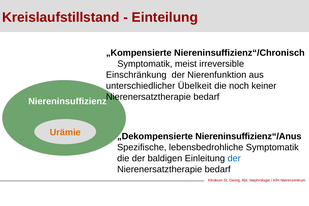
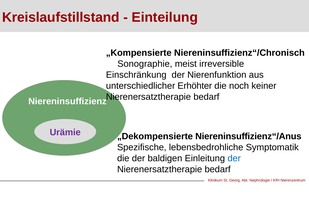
Symptomatik: Symptomatik -> Sonographie (145, 64)
Übelkeit: Übelkeit -> Erhöhter (195, 86)
Urämie colour: orange -> purple (65, 132)
